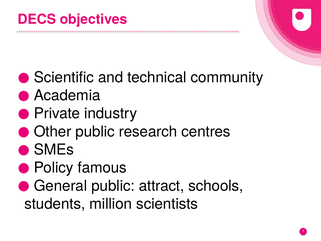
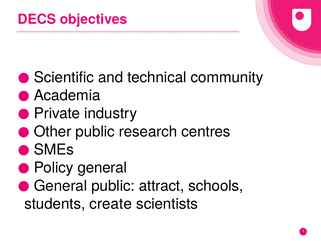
Policy famous: famous -> general (102, 168)
million: million -> create (111, 204)
